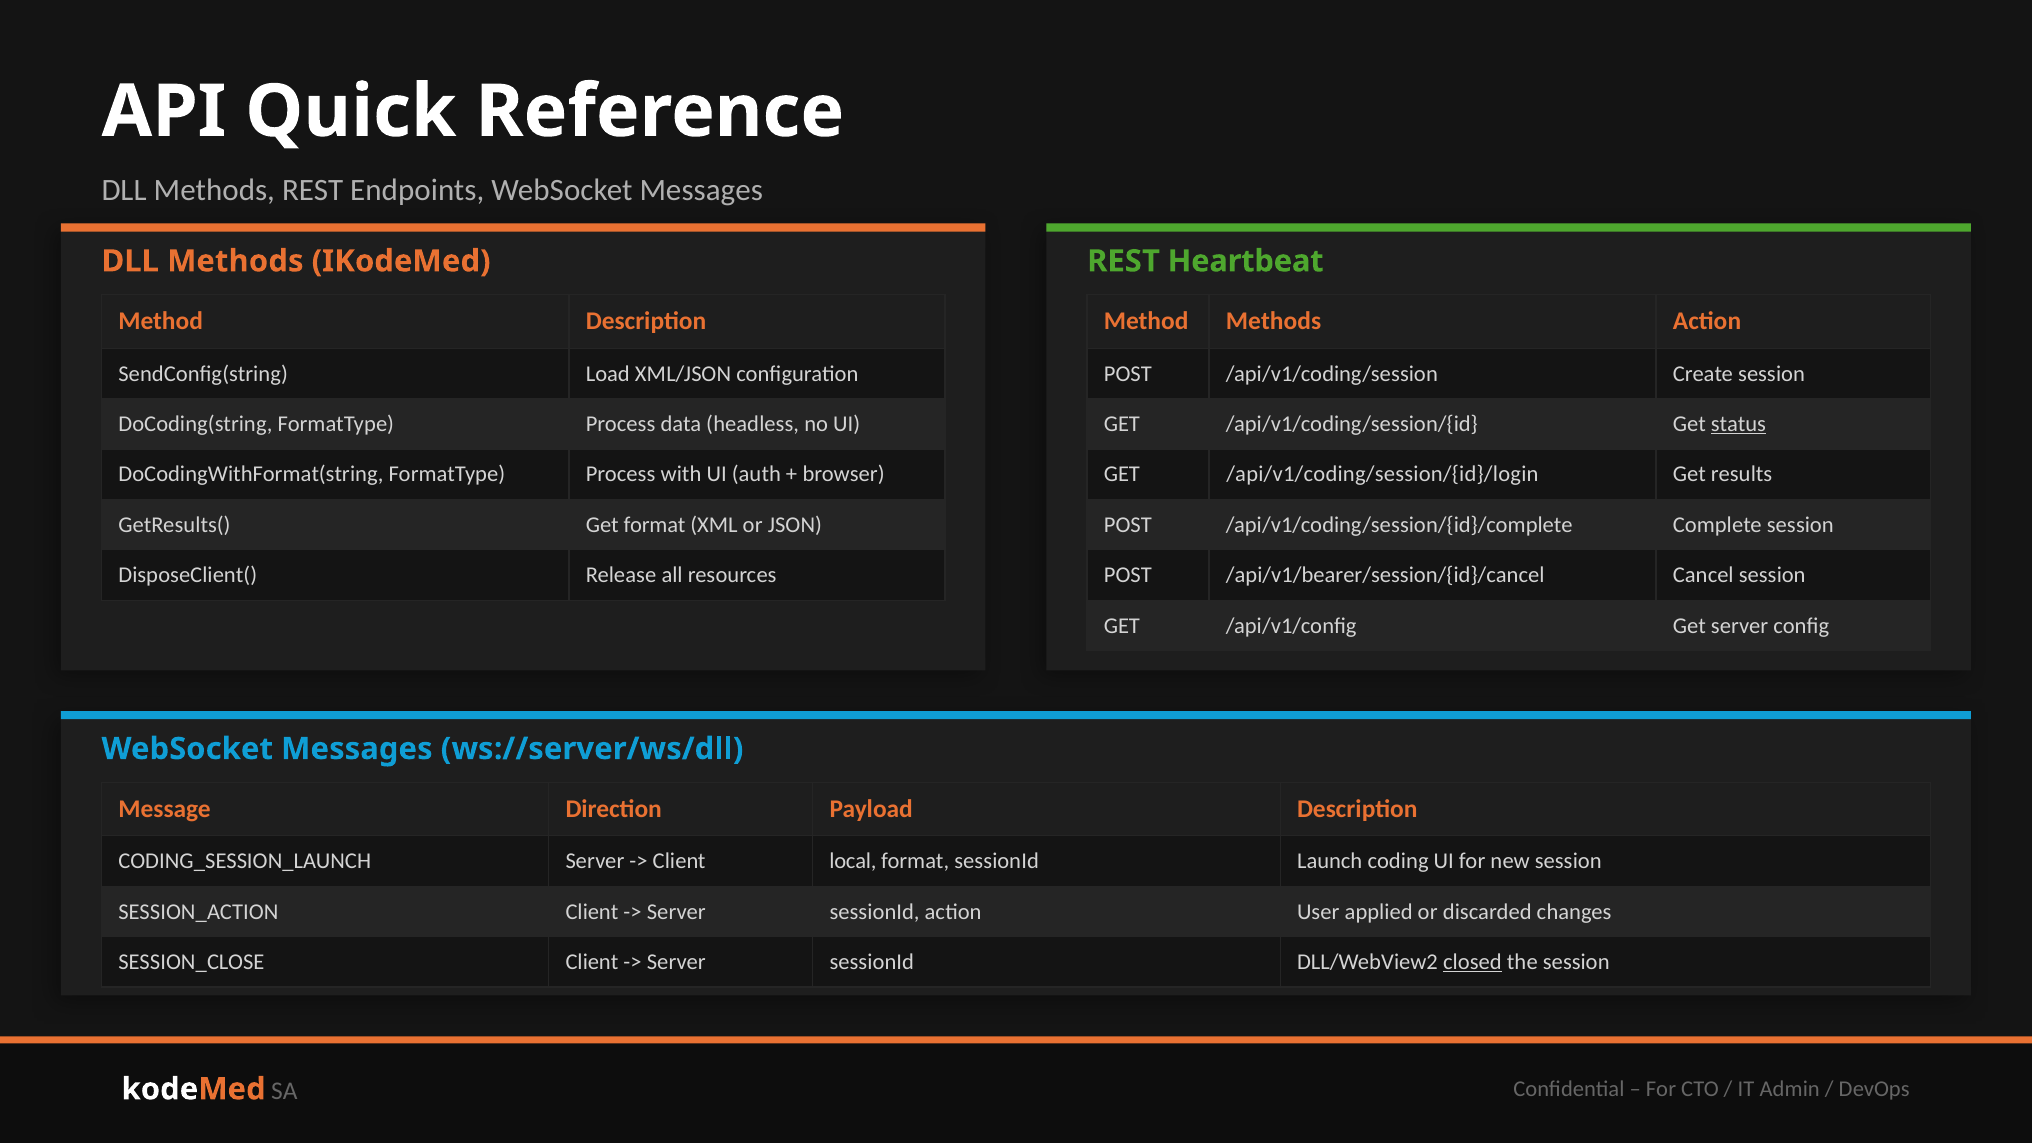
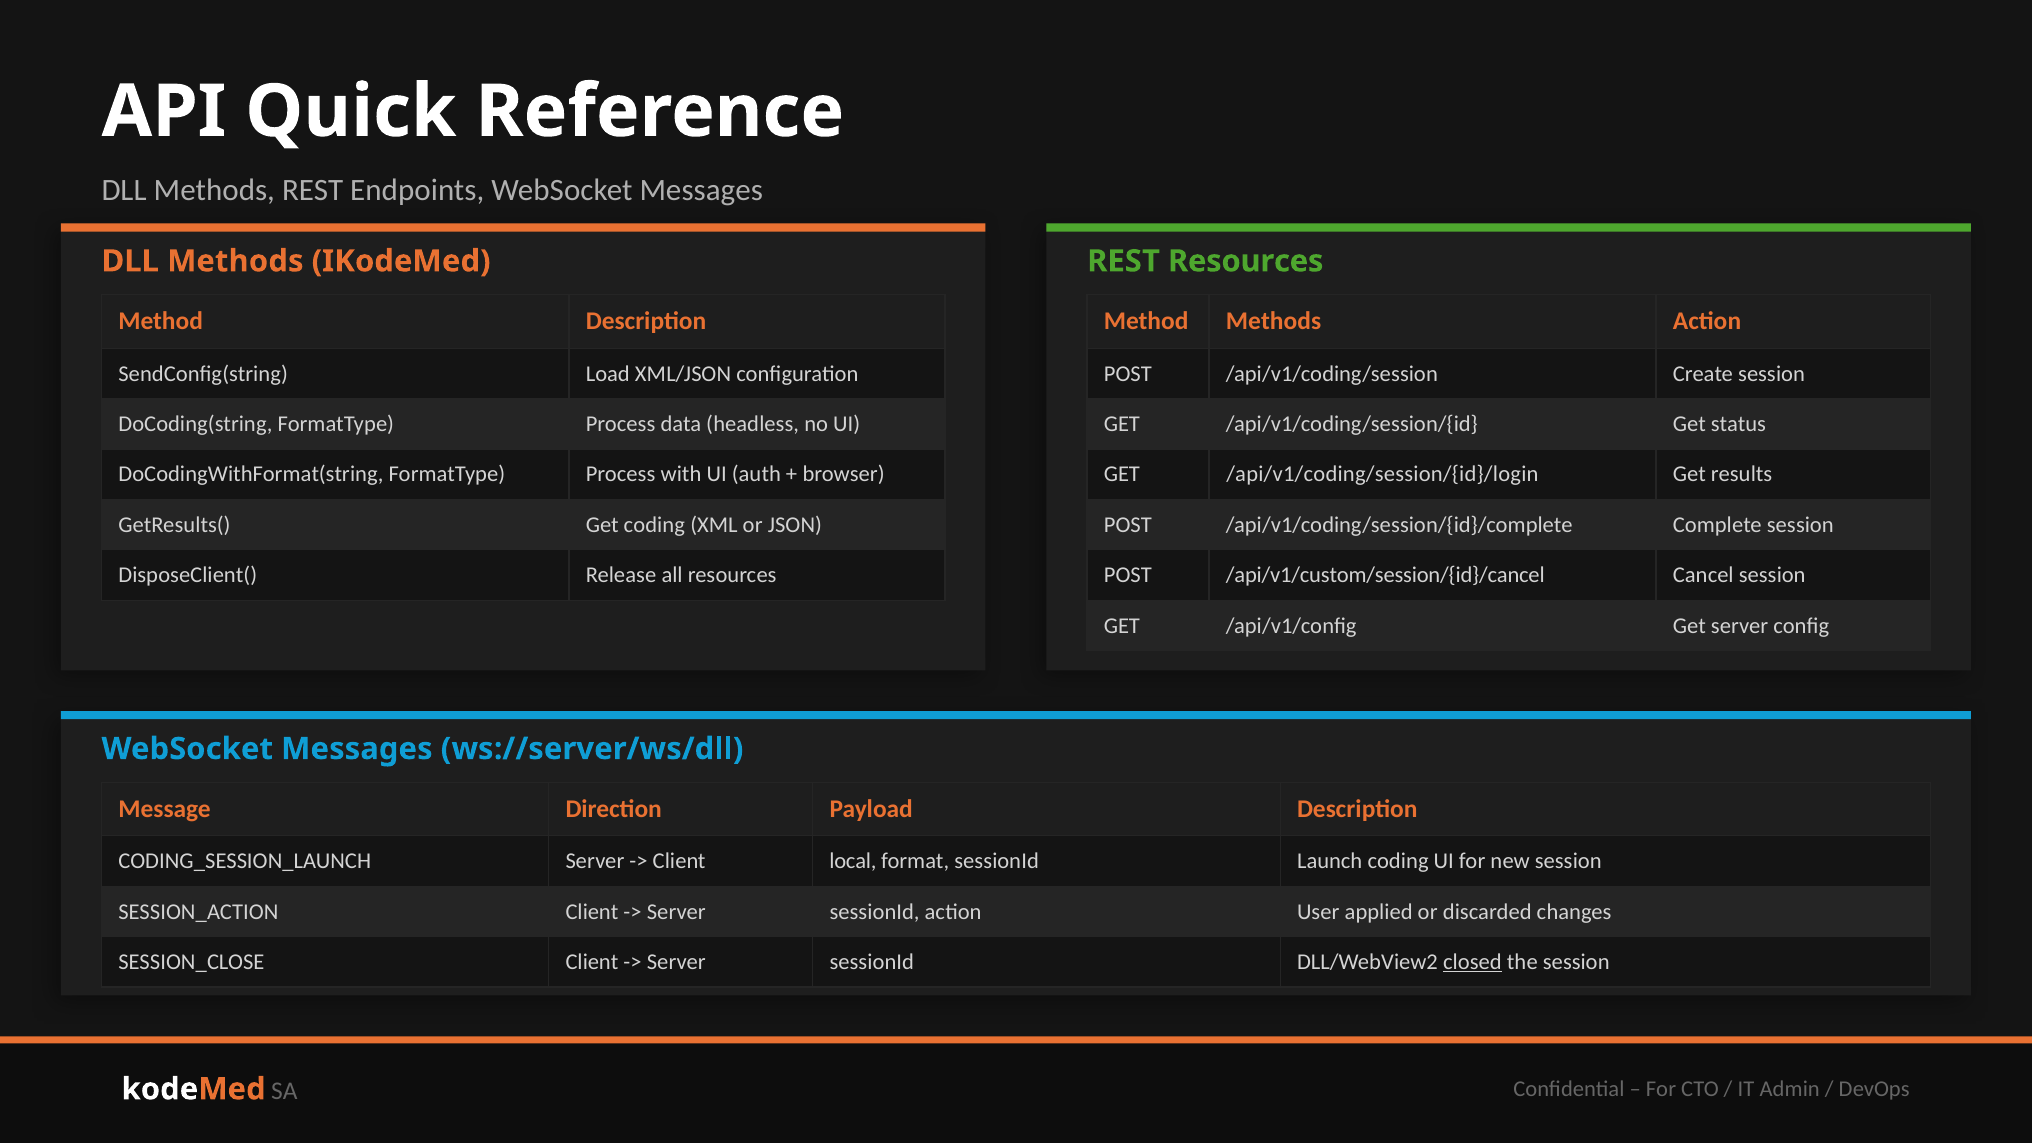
REST Heartbeat: Heartbeat -> Resources (1246, 261)
status underline: present -> none (1738, 424)
Get format: format -> coding (654, 525)
/api/v1/bearer/session/{id}/cancel: /api/v1/bearer/session/{id}/cancel -> /api/v1/custom/session/{id}/cancel (1385, 575)
